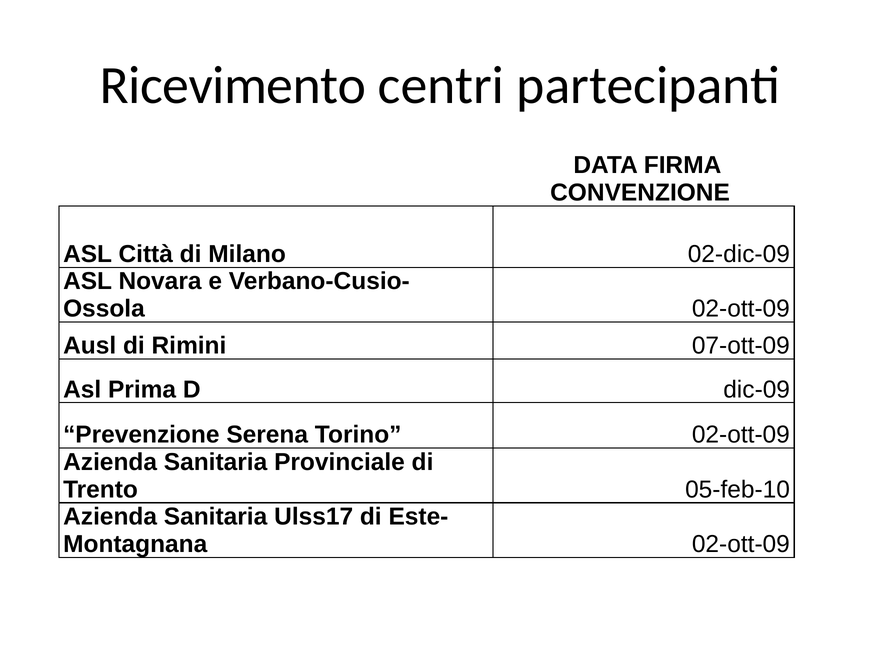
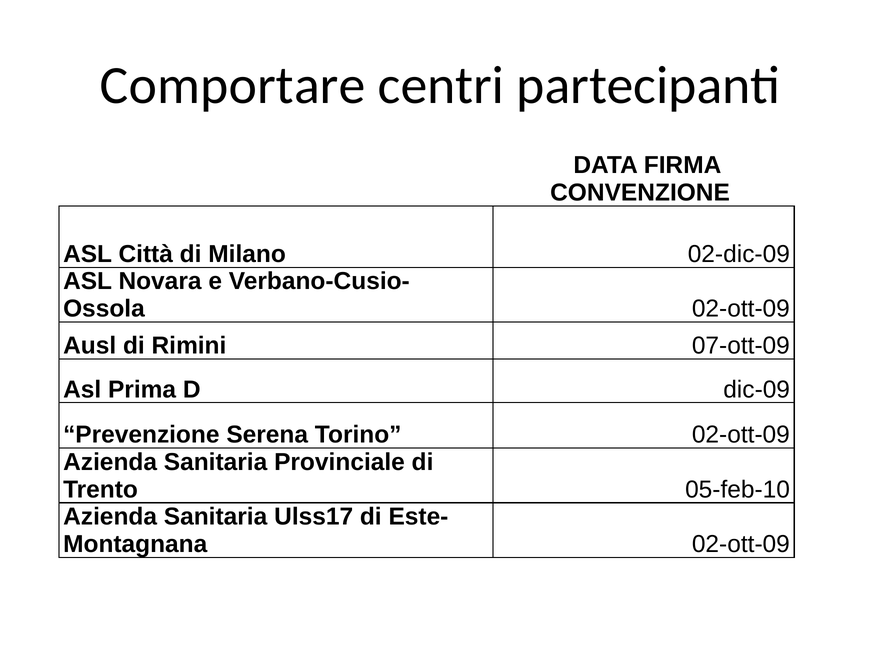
Ricevimento: Ricevimento -> Comportare (233, 85)
